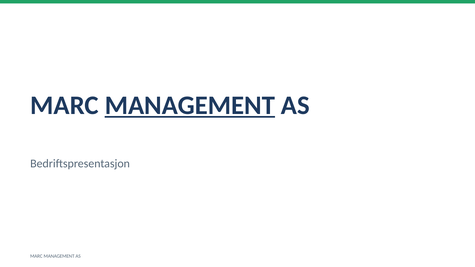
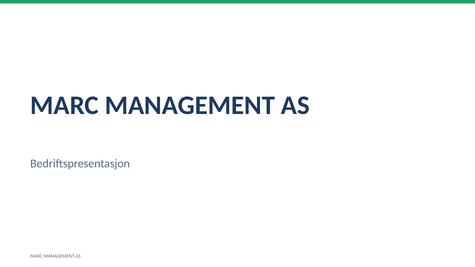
MANAGEMENT underline: present -> none (190, 105)
